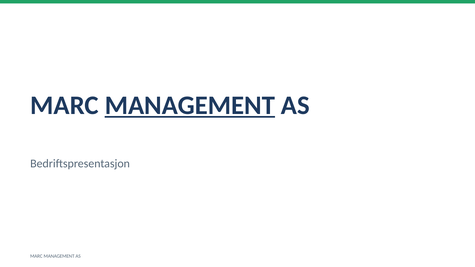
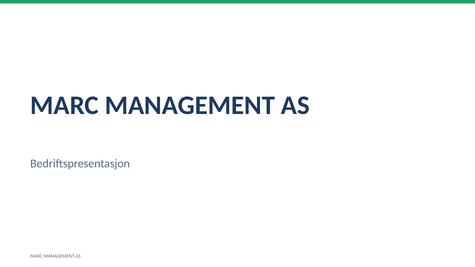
MANAGEMENT underline: present -> none (190, 105)
